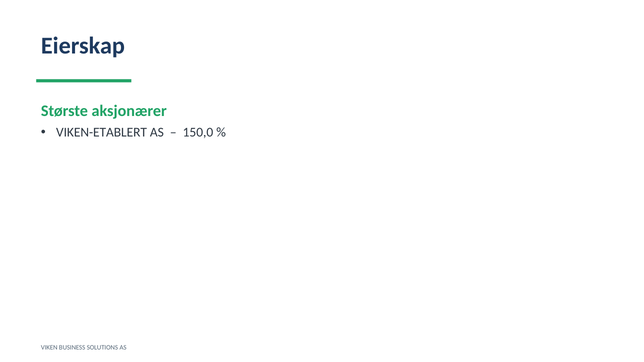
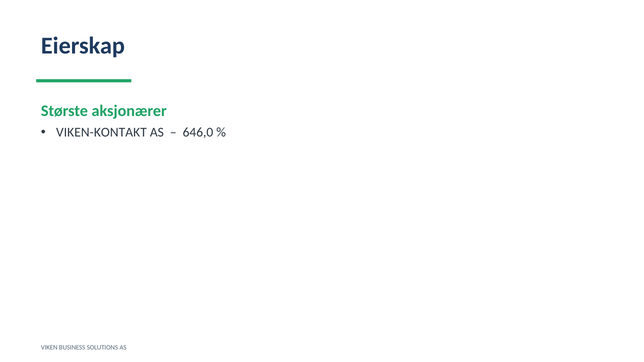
VIKEN-ETABLERT: VIKEN-ETABLERT -> VIKEN-KONTAKT (101, 132)
150,0: 150,0 -> 646,0 (198, 132)
